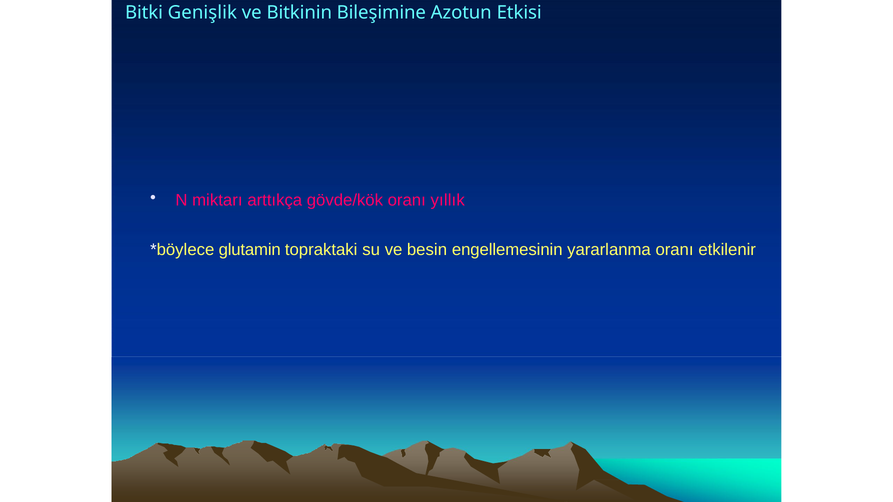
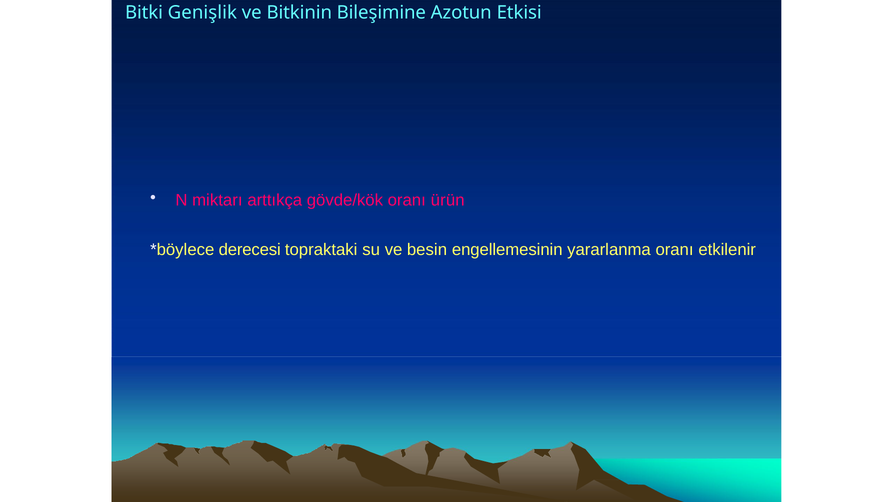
yıllık: yıllık -> ürün (448, 200)
glutamin: glutamin -> derecesi (250, 250)
